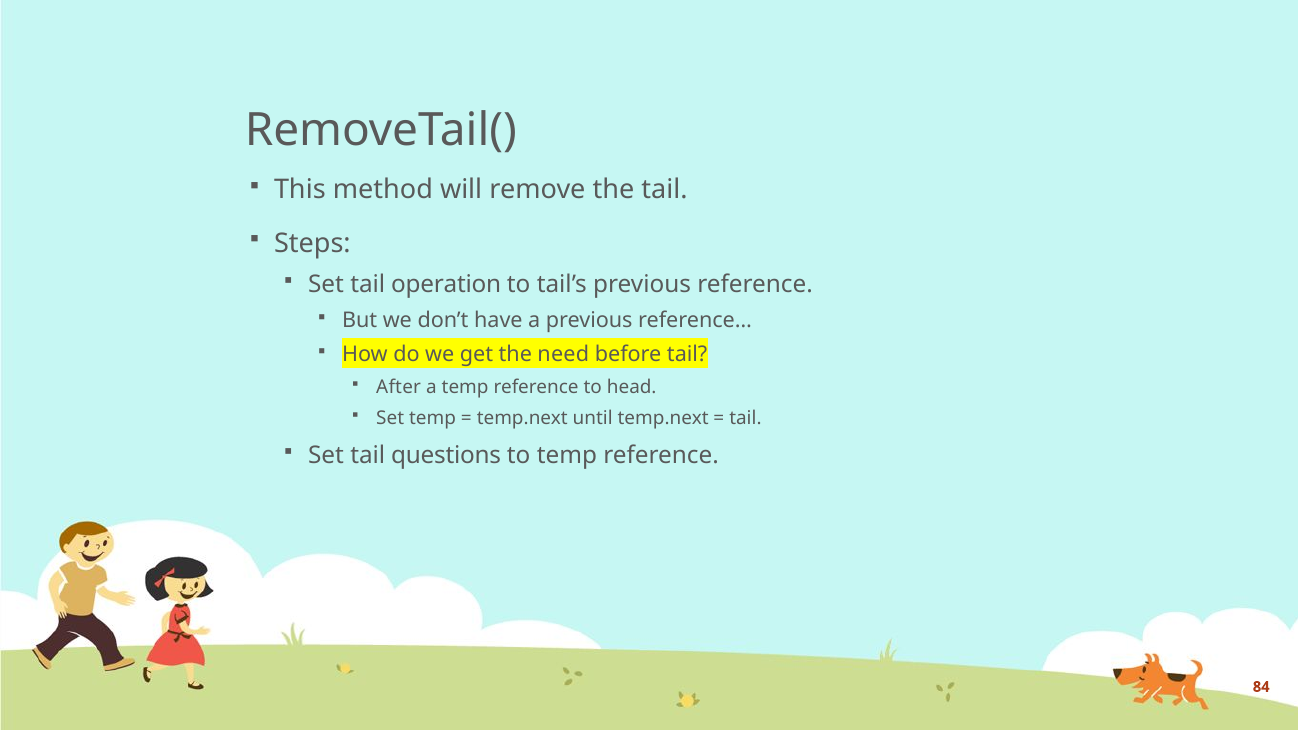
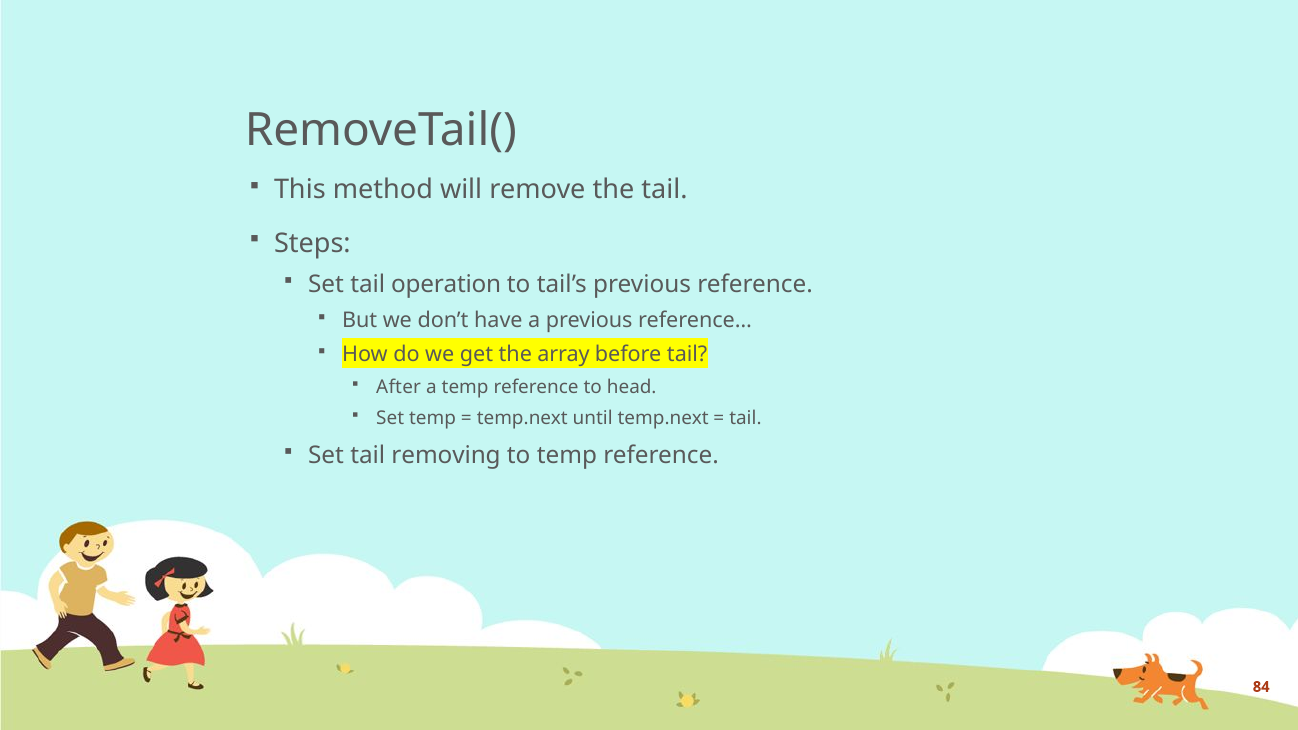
need: need -> array (564, 354)
questions: questions -> removing (446, 455)
